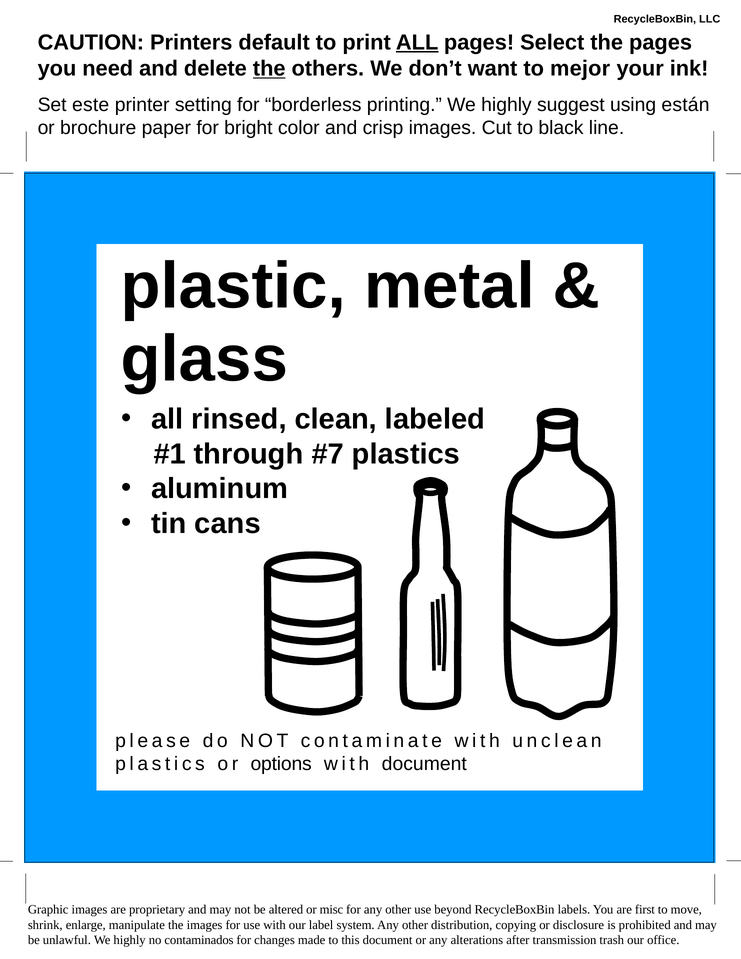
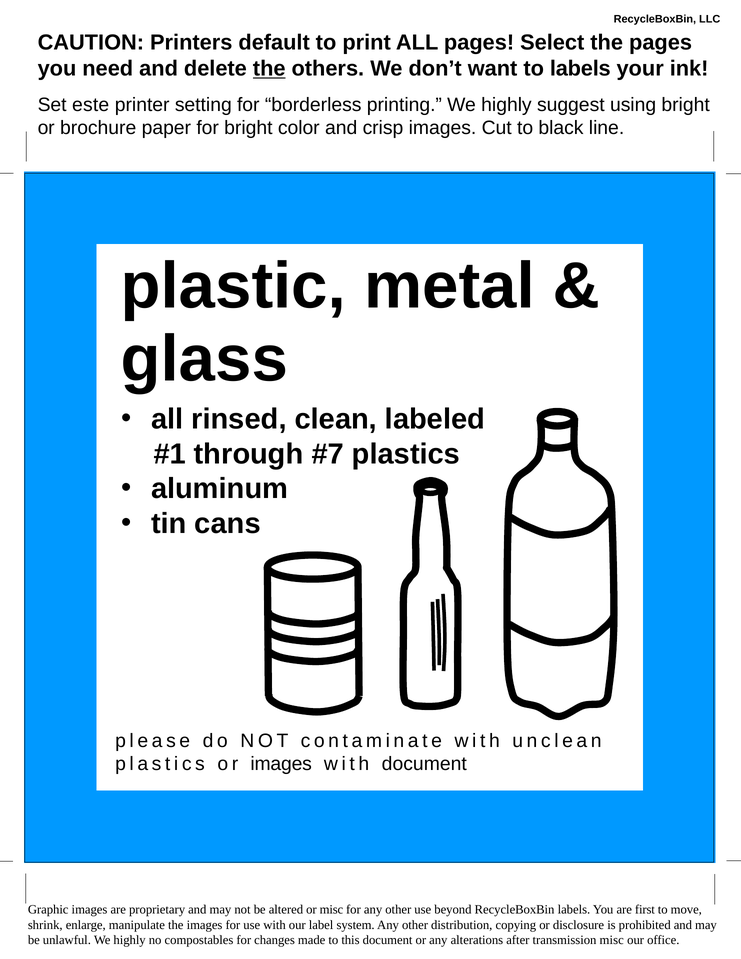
ALL underline: present -> none (417, 42)
to mejor: mejor -> labels (580, 69)
using están: están -> bright (686, 105)
or options: options -> images (281, 764)
contaminados: contaminados -> compostables (199, 940)
transmission trash: trash -> misc (612, 940)
